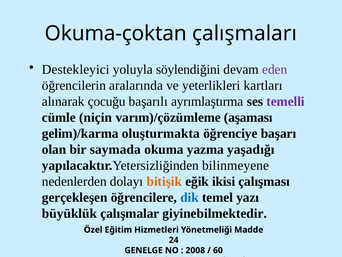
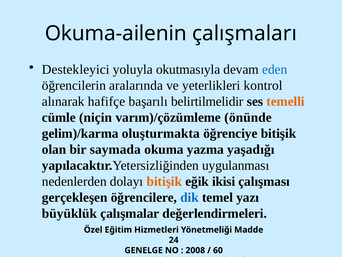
Okuma-çoktan: Okuma-çoktan -> Okuma-ailenin (116, 34)
söylendiğini: söylendiğini -> okutmasıyla (188, 69)
eden colour: purple -> blue (275, 69)
kartları: kartları -> kontrol (263, 85)
çocuğu: çocuğu -> hafifçe (107, 101)
ayrımlaştırma: ayrımlaştırma -> belirtilmelidir (207, 101)
temelli colour: purple -> orange (286, 101)
aşaması: aşaması -> önünde (248, 117)
öğrenciye başarı: başarı -> bitişik (279, 133)
bilinmeyene: bilinmeyene -> uygulanması (236, 165)
giyinebilmektedir: giyinebilmektedir -> değerlendirmeleri (215, 213)
